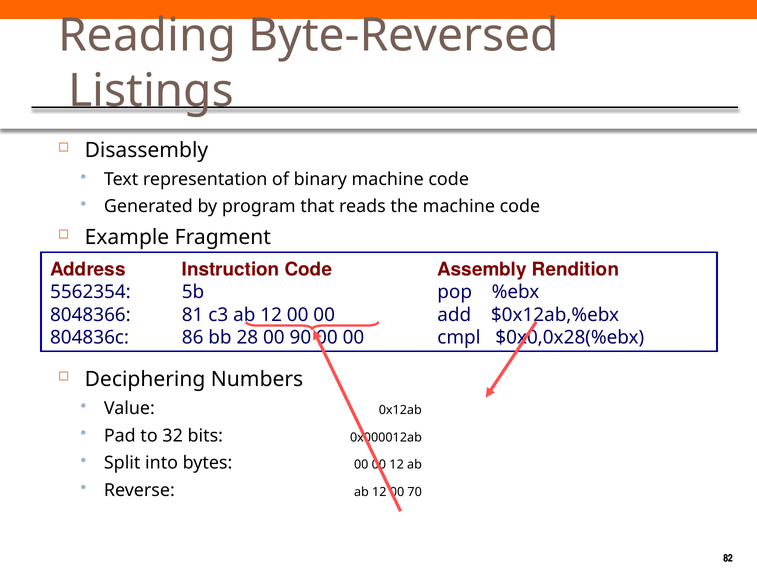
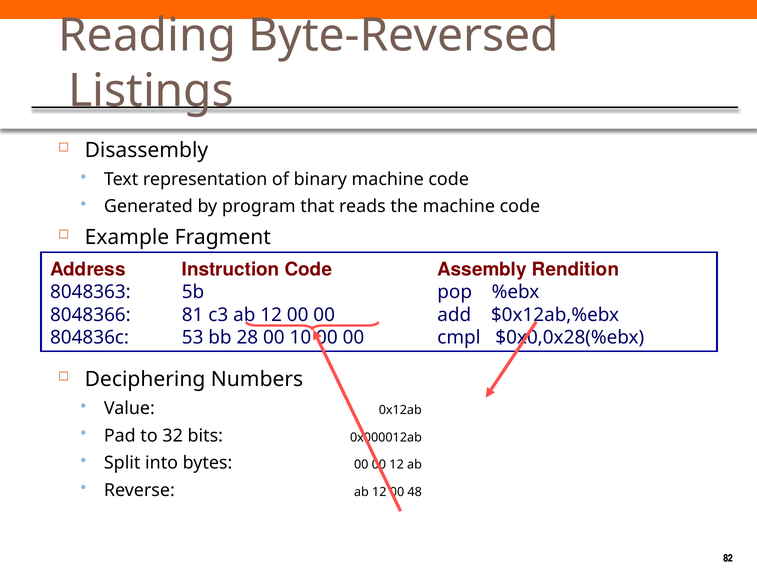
5562354: 5562354 -> 8048363 (90, 292)
86: 86 -> 53 (193, 337)
90: 90 -> 10 (300, 337)
70: 70 -> 48 (415, 492)
